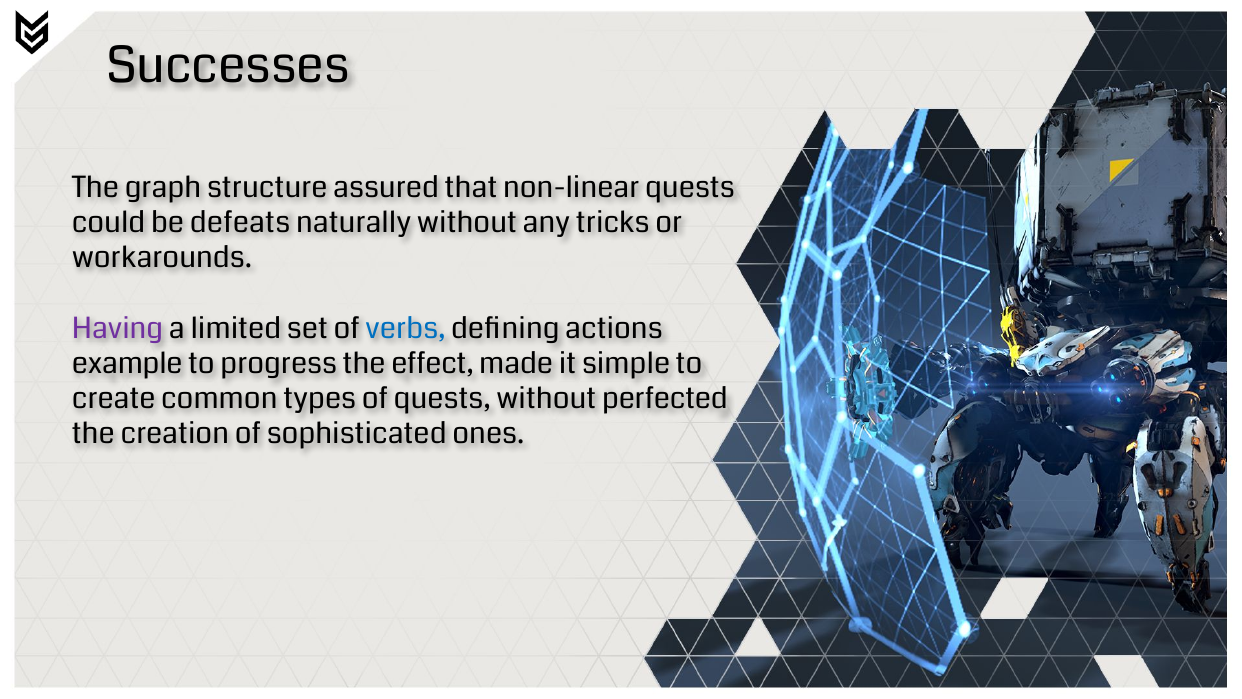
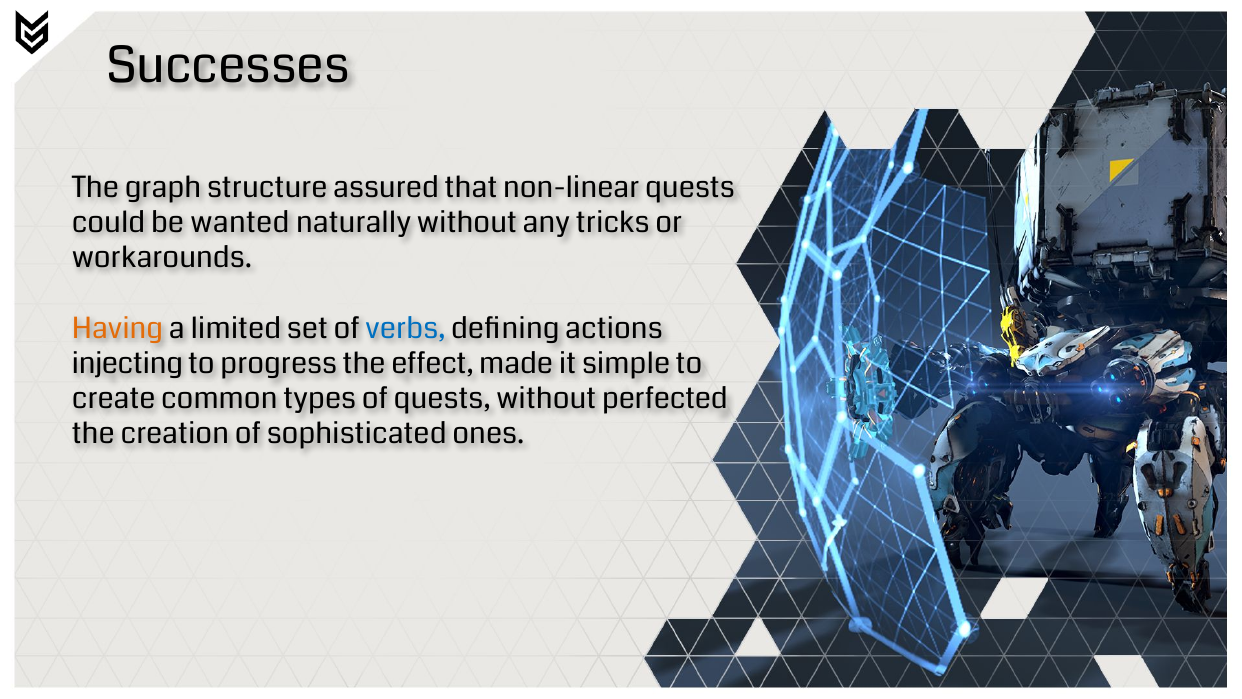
defeats: defeats -> wanted (240, 223)
Having colour: purple -> orange (118, 328)
example: example -> injecting (127, 364)
